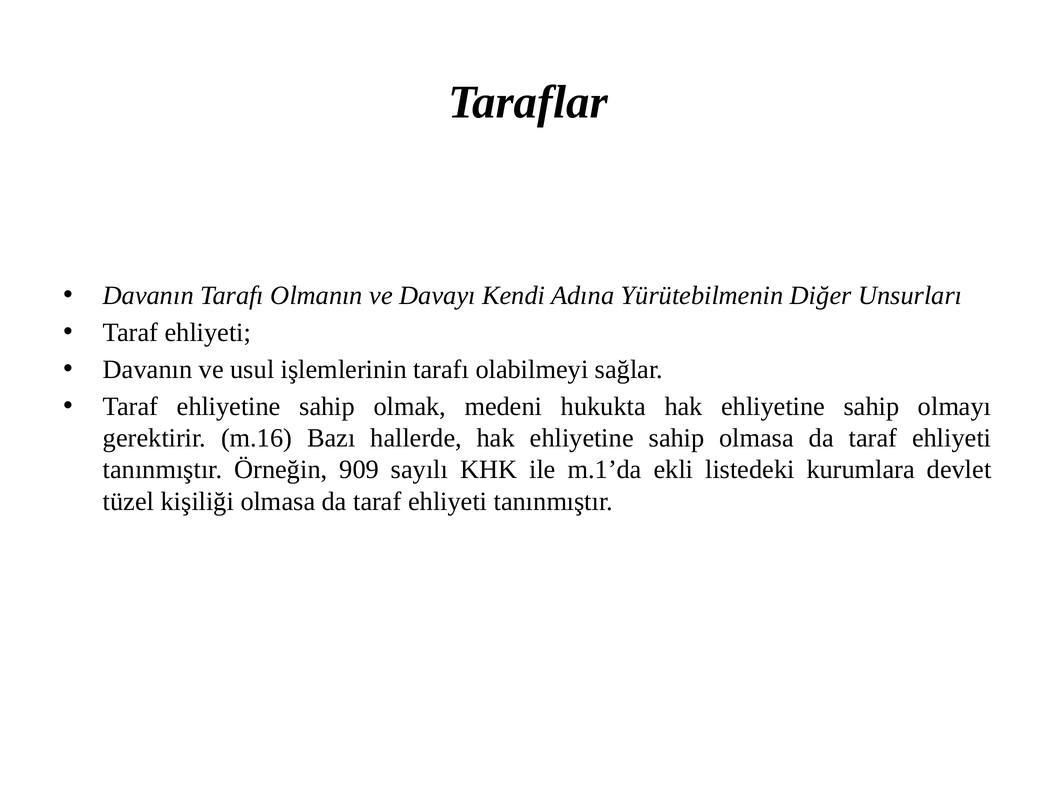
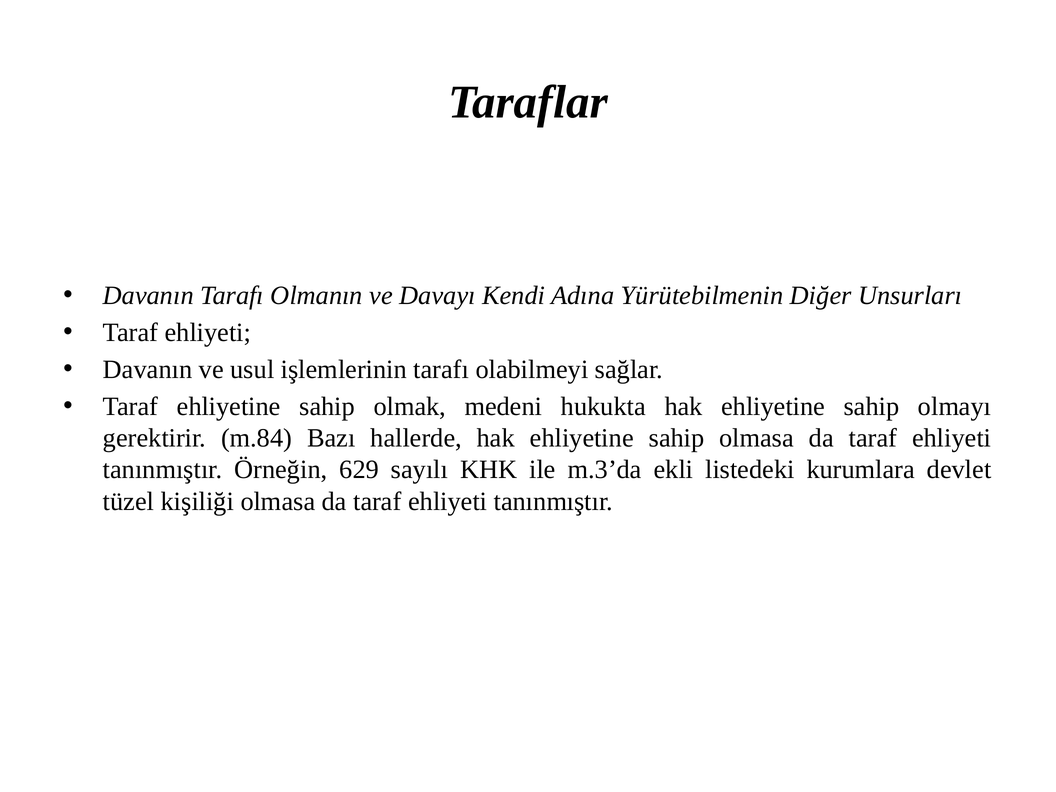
m.16: m.16 -> m.84 (257, 438)
909: 909 -> 629 (359, 470)
m.1’da: m.1’da -> m.3’da (605, 470)
